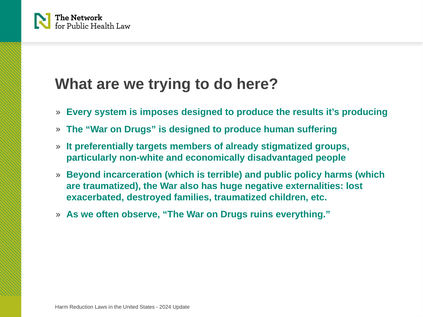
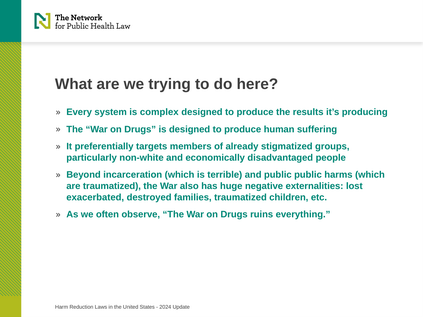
imposes: imposes -> complex (159, 112)
public policy: policy -> public (308, 175)
